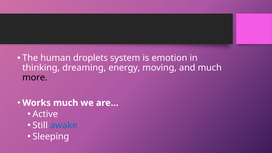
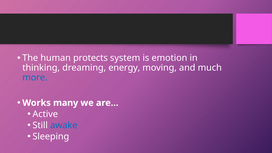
droplets: droplets -> protects (90, 58)
more colour: black -> blue (35, 78)
Works much: much -> many (66, 103)
